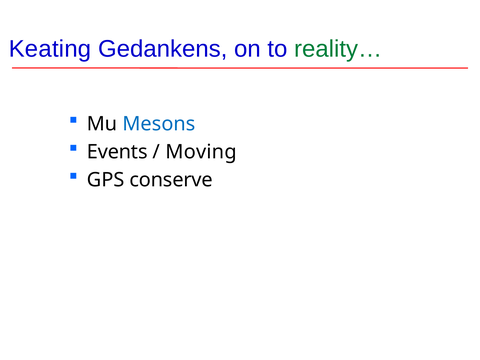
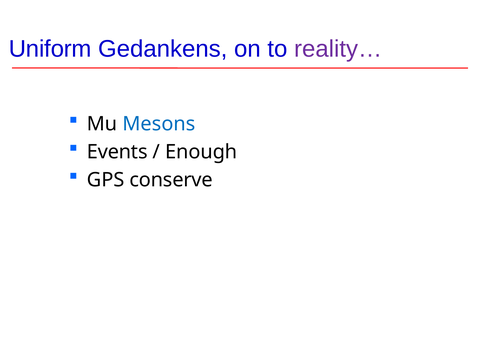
Keating: Keating -> Uniform (50, 49)
reality… colour: green -> purple (338, 49)
Moving: Moving -> Enough (201, 152)
